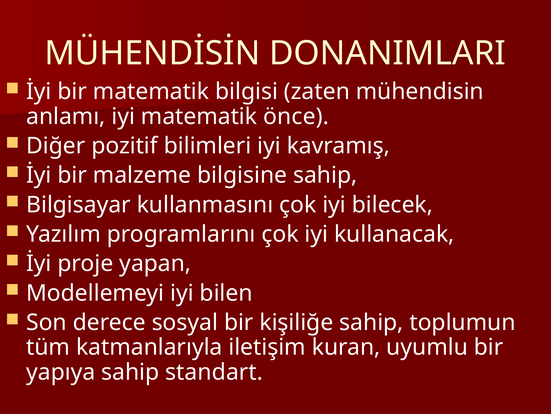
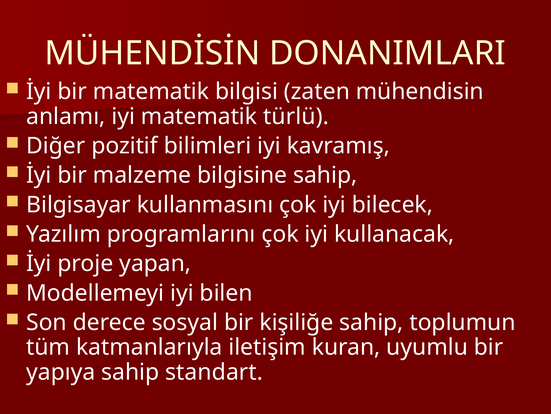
önce: önce -> türlü (296, 116)
